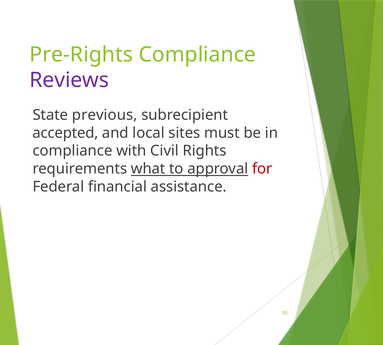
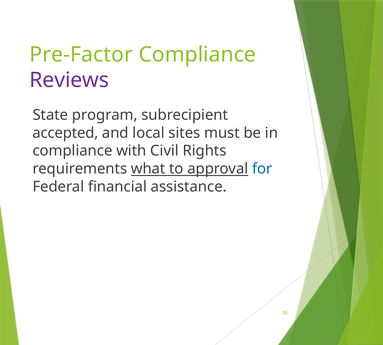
Pre-Rights: Pre-Rights -> Pre-Factor (81, 54)
previous: previous -> program (105, 115)
for colour: red -> blue (262, 169)
